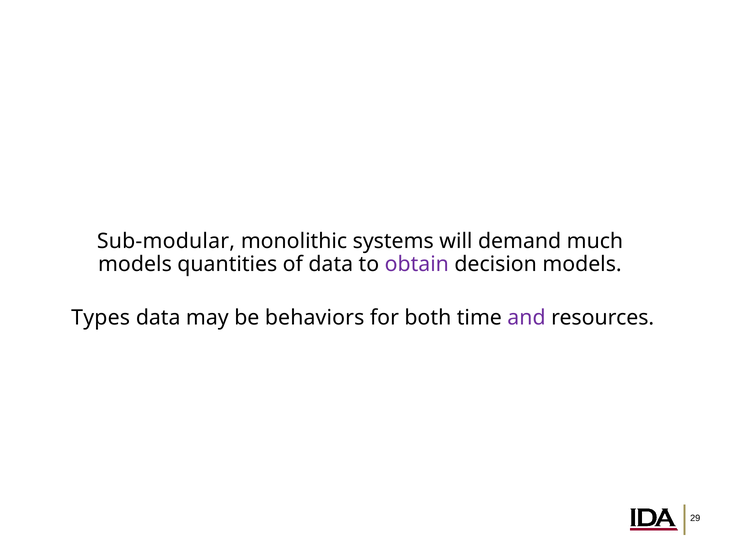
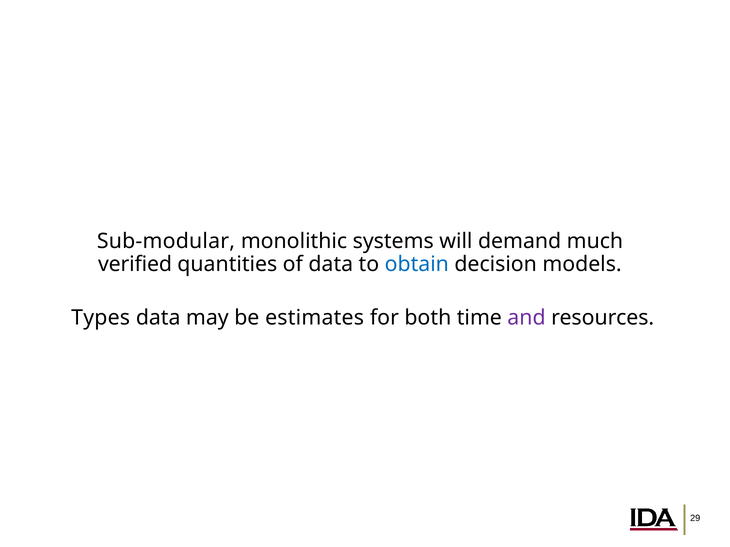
models: models -> verified (135, 264)
obtain colour: purple -> blue (417, 264)
behaviors: behaviors -> estimates (315, 318)
